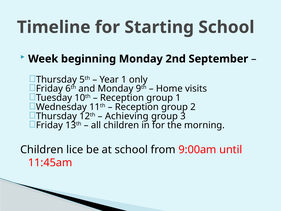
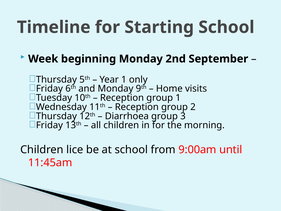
Achieving: Achieving -> Diarrhoea (127, 116)
